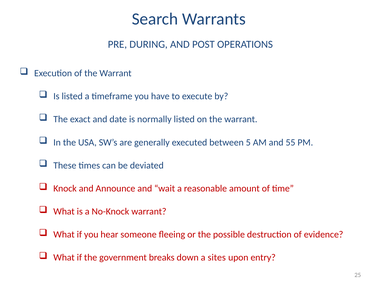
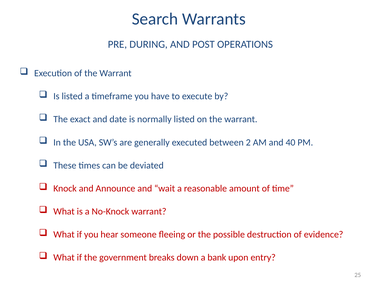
5: 5 -> 2 (248, 142)
55: 55 -> 40 (290, 142)
sites: sites -> bank (217, 258)
